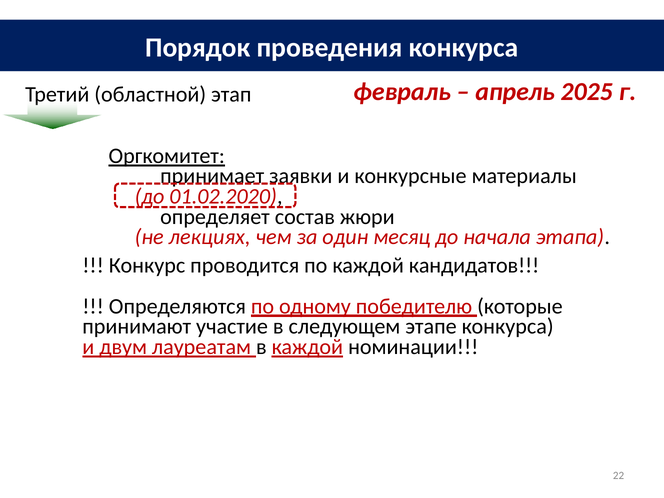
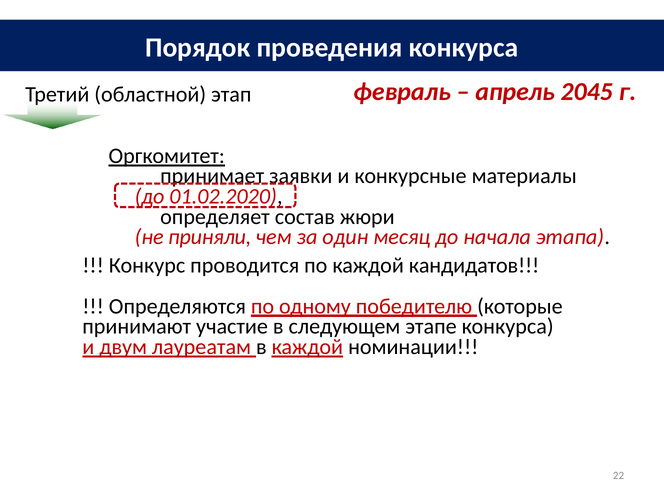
2025: 2025 -> 2045 (587, 91)
лекциях: лекциях -> приняли (210, 237)
